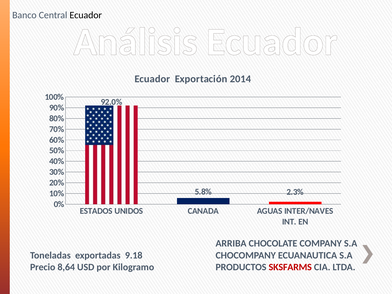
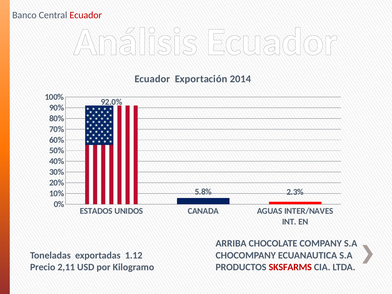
Ecuador colour: black -> red (86, 15)
9.18: 9.18 -> 1.12 (134, 255)
8,64: 8,64 -> 2,11 (66, 267)
